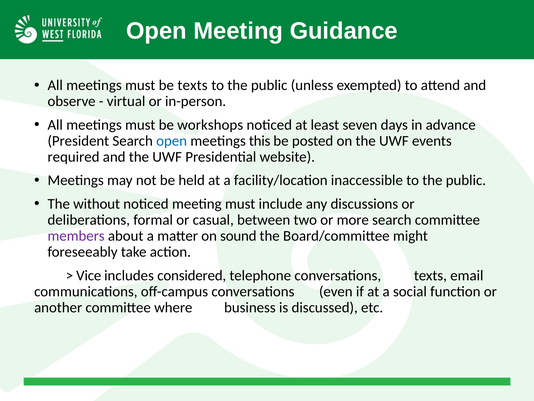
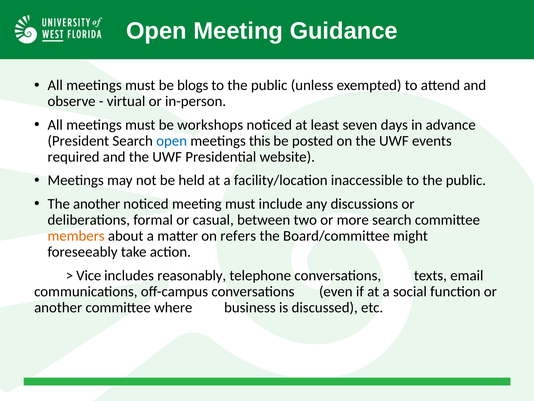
be texts: texts -> blogs (193, 85)
The without: without -> another (97, 204)
members colour: purple -> orange (76, 236)
sound: sound -> refers (238, 236)
considered: considered -> reasonably (192, 275)
